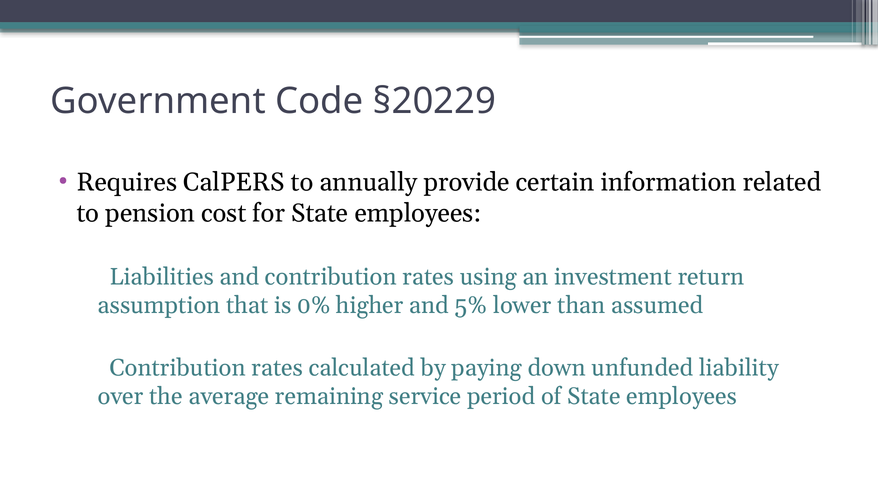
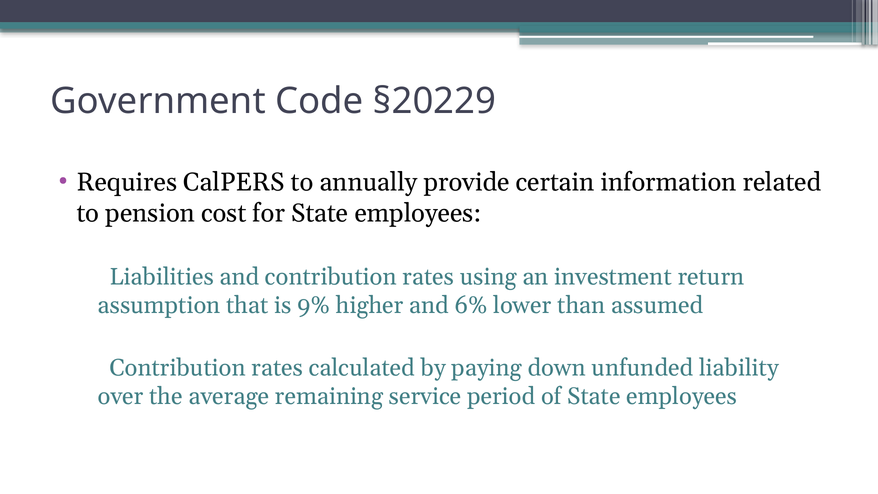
0%: 0% -> 9% (314, 305)
5%: 5% -> 6% (471, 305)
